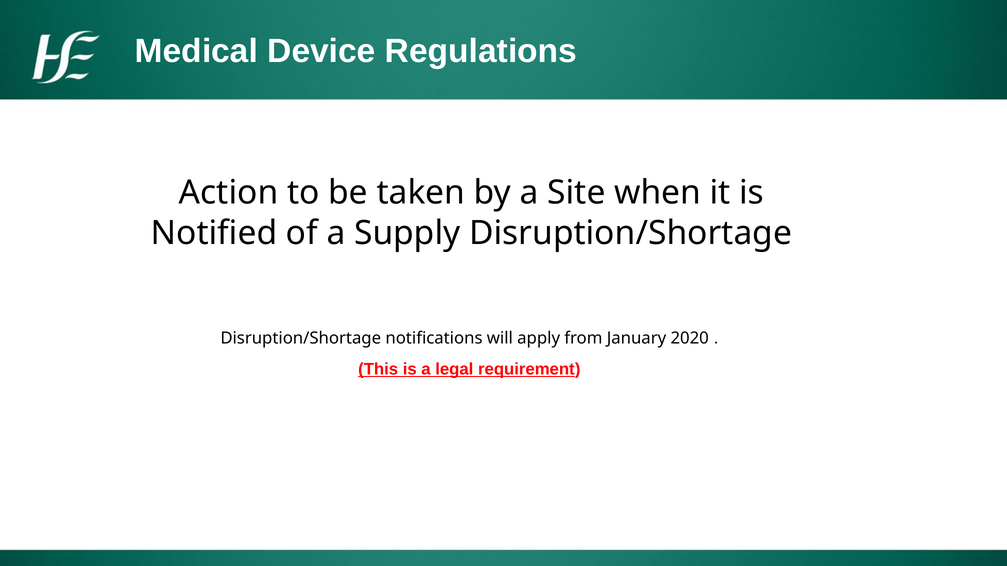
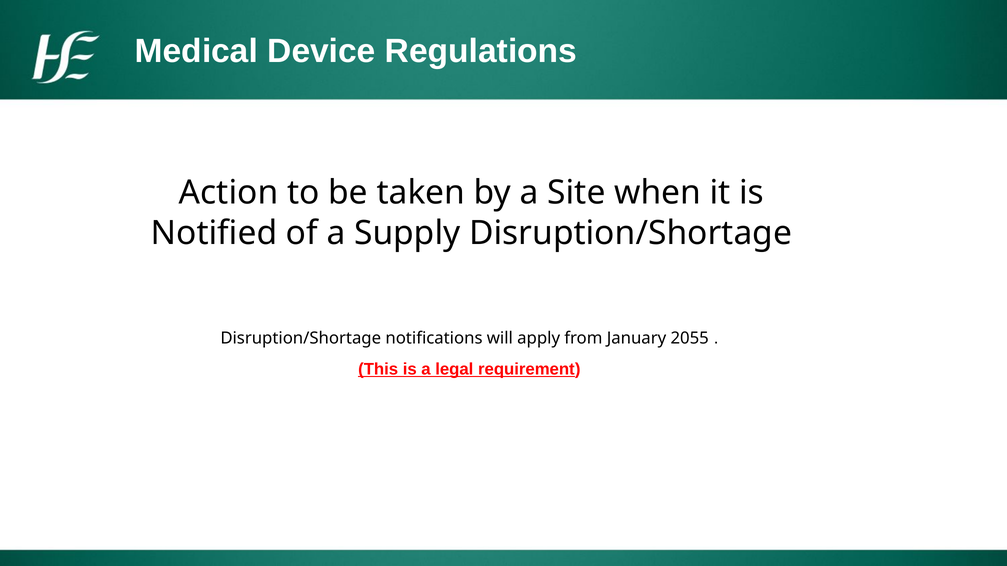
2020: 2020 -> 2055 (690, 339)
